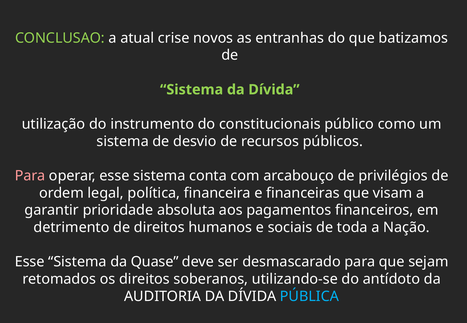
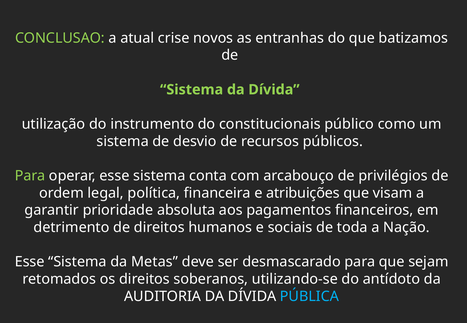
Para colour: pink -> light green (30, 176)
financeiras: financeiras -> atribuições (303, 193)
Quase: Quase -> Metas (155, 262)
